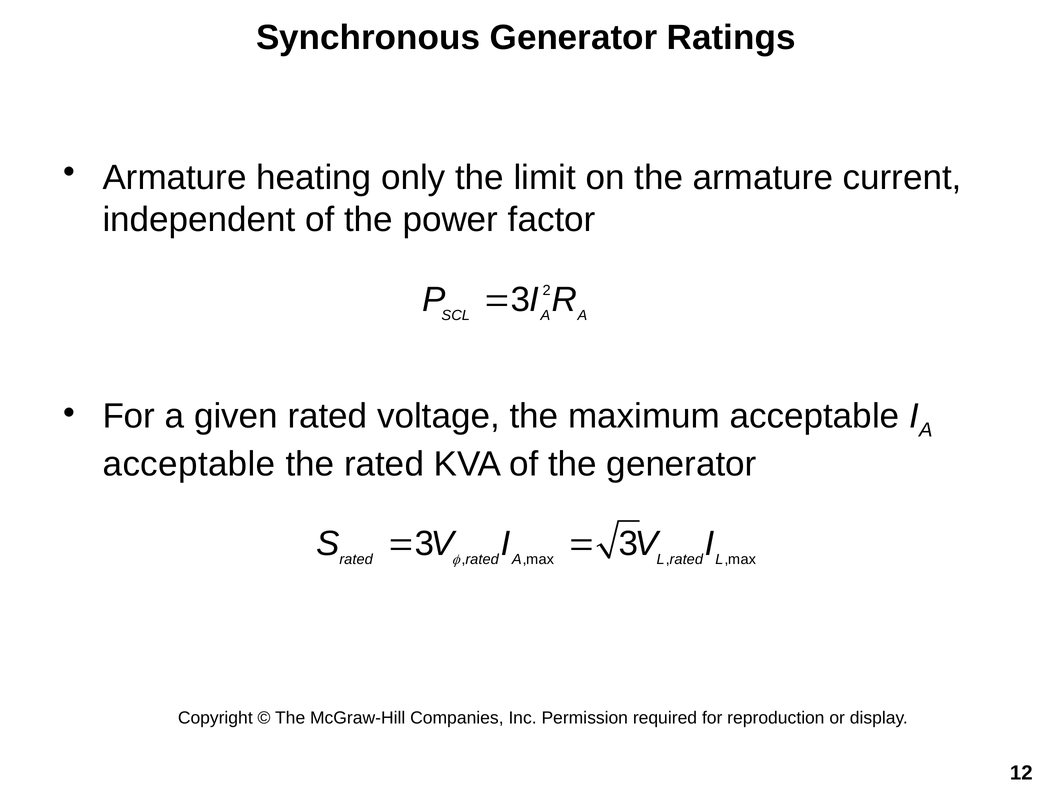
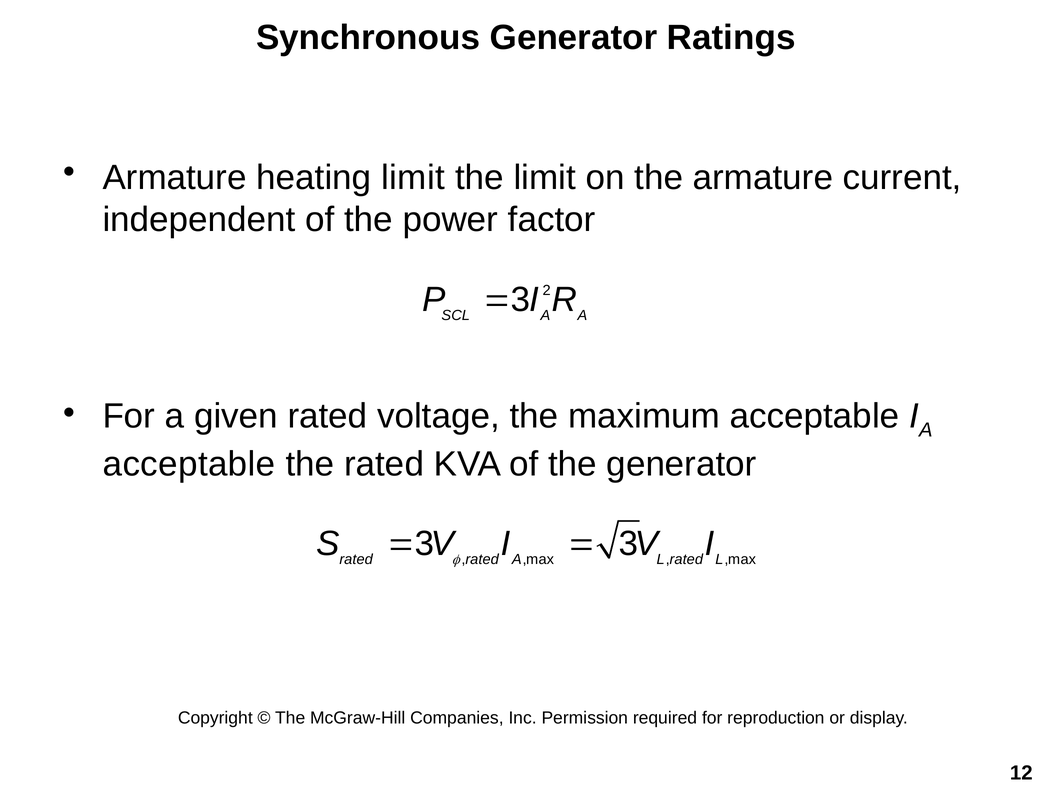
heating only: only -> limit (413, 178)
